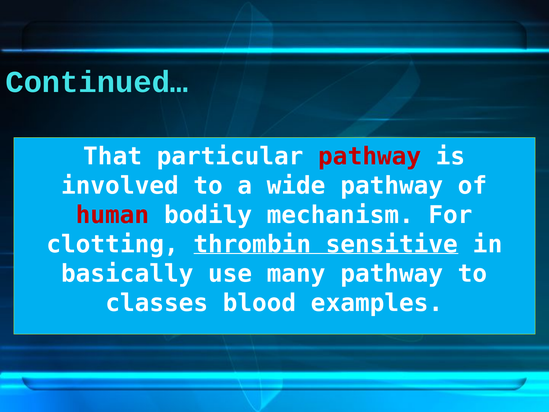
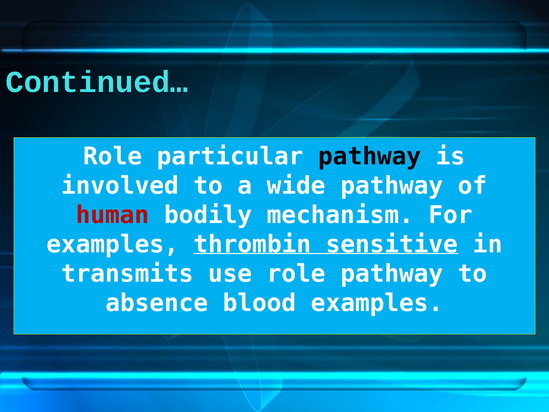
That: That -> Role (113, 156)
pathway colour: red -> black (370, 156)
clotting: clotting -> examples (113, 244)
basically: basically -> transmits (127, 273)
use many: many -> role (296, 273)
classes: classes -> absence (157, 303)
